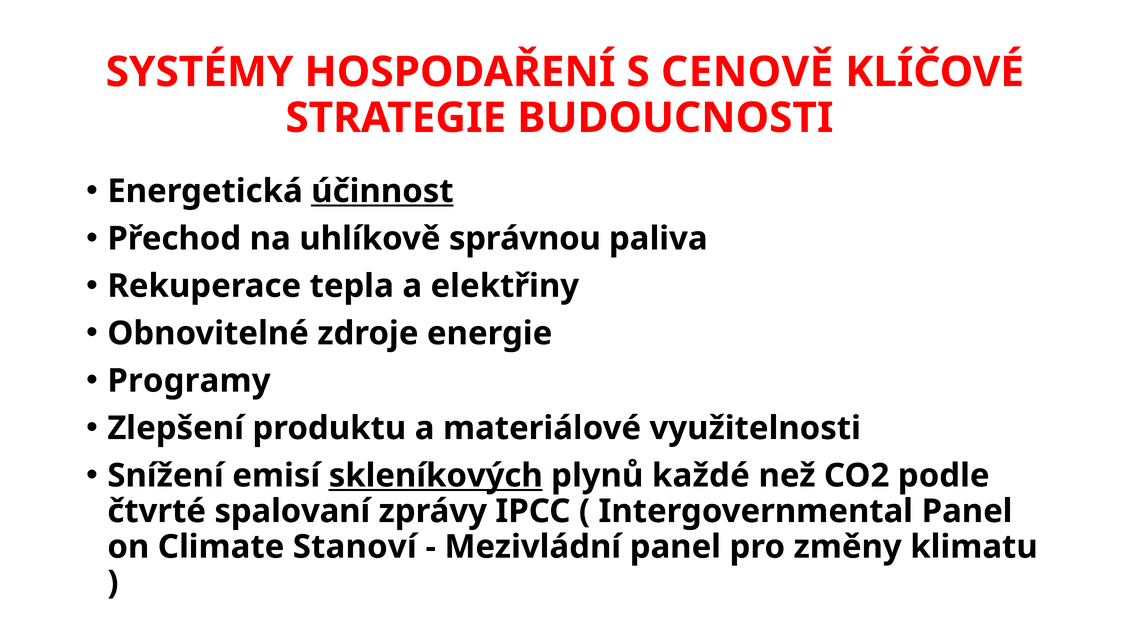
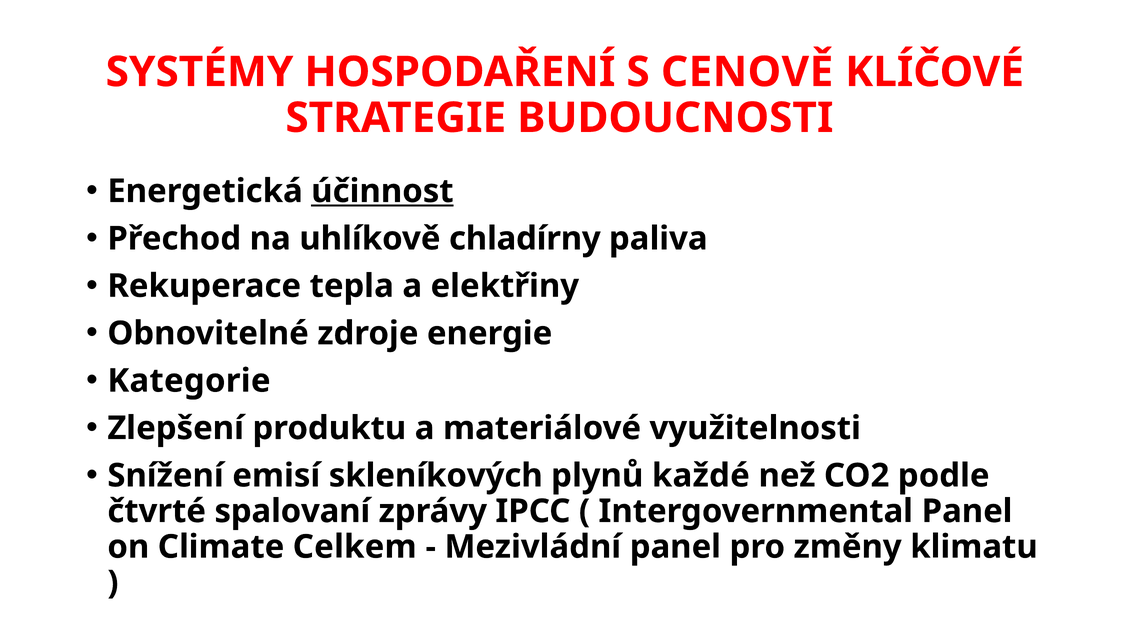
správnou: správnou -> chladírny (525, 238)
Programy: Programy -> Kategorie (189, 381)
skleníkových underline: present -> none (436, 475)
Stanoví: Stanoví -> Celkem (355, 547)
